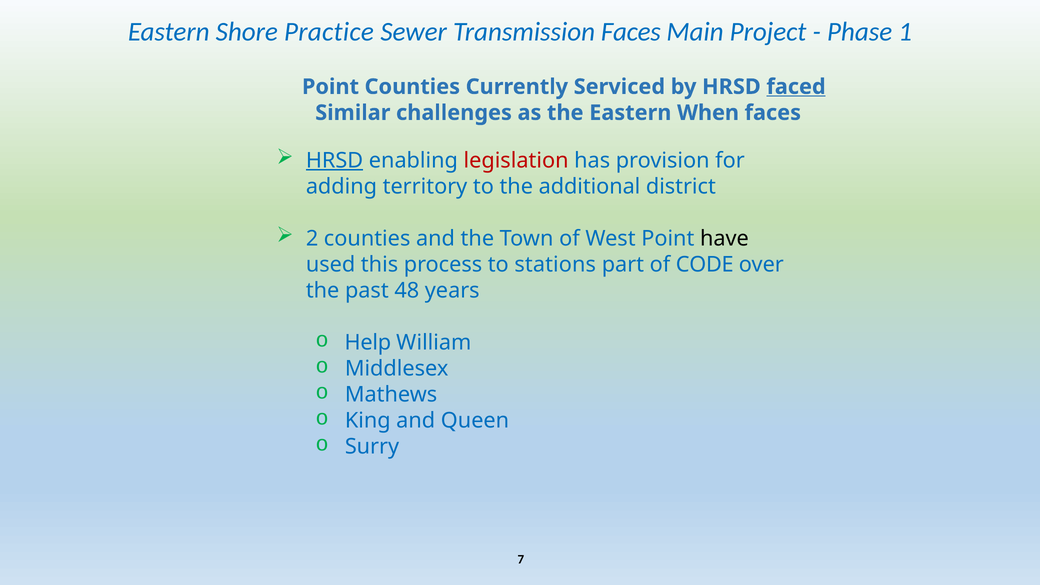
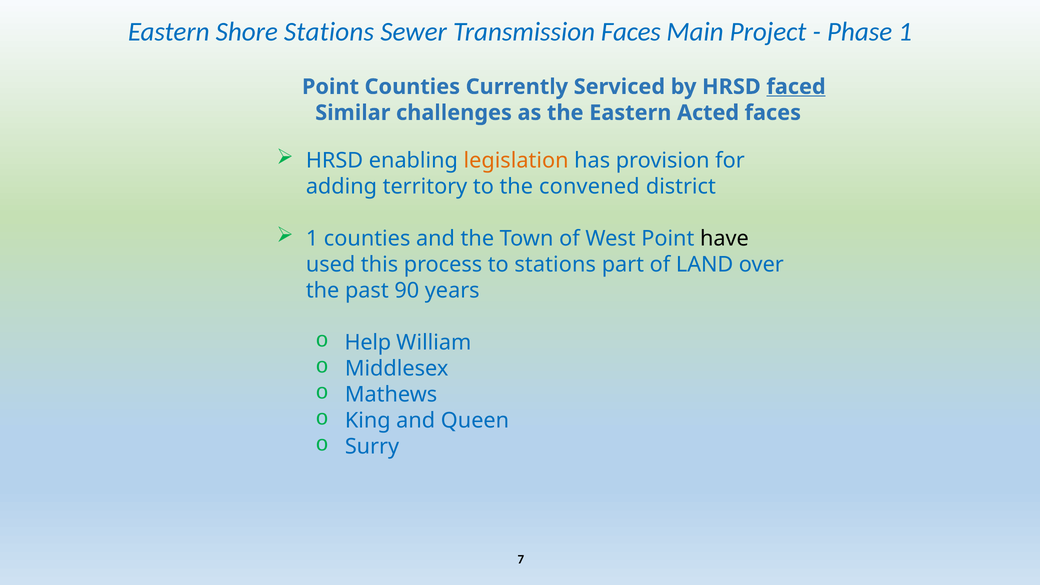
Shore Practice: Practice -> Stations (329, 32)
When: When -> Acted (708, 113)
HRSD underline: present -> none (335, 160)
legislation colour: red -> orange (516, 160)
additional: additional -> convened (589, 186)
2: 2 -> 1 (312, 238)
CODE: CODE -> LAND (705, 264)
48: 48 -> 90 (407, 290)
